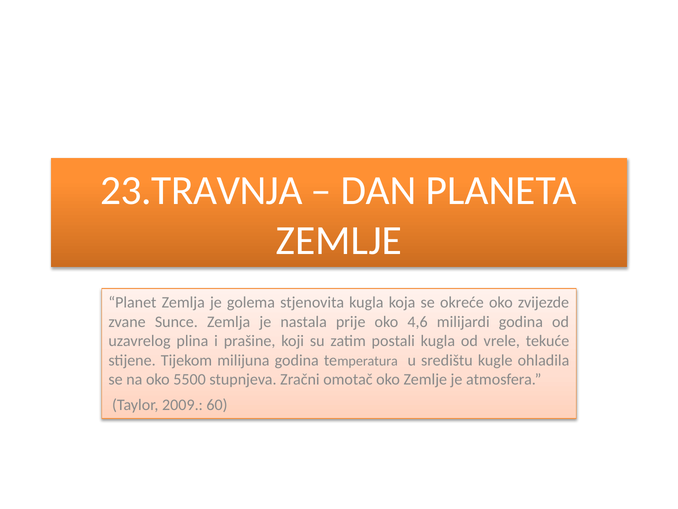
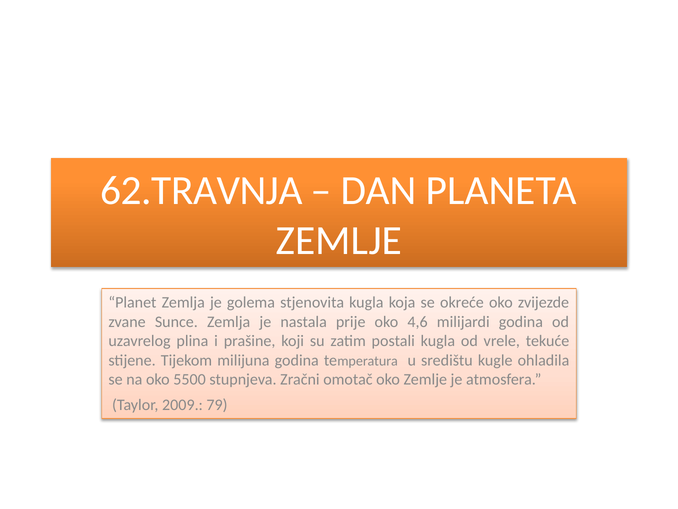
23.TRAVNJA: 23.TRAVNJA -> 62.TRAVNJA (201, 191)
60: 60 -> 79 (217, 404)
